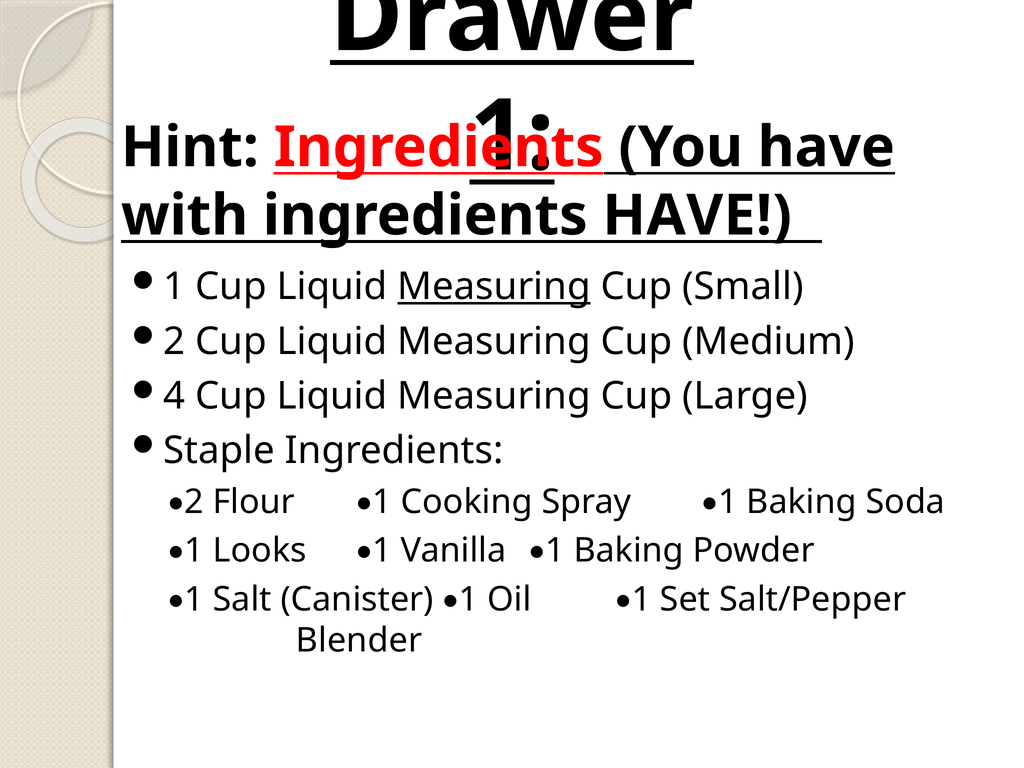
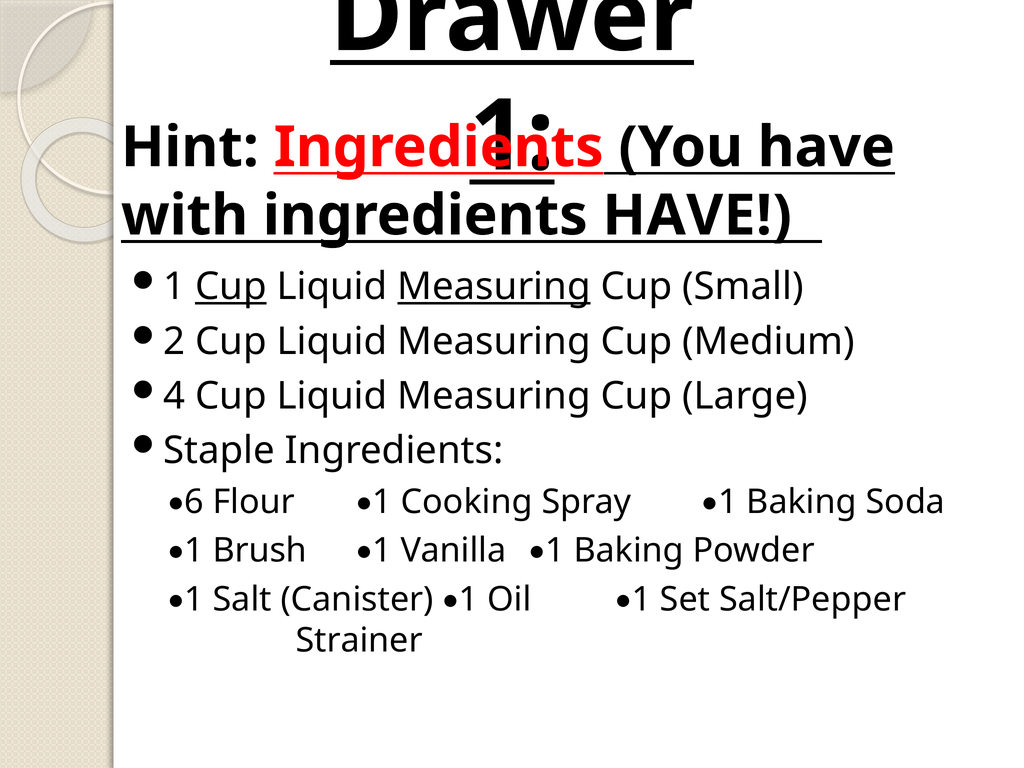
Cup underline: none -> present (231, 287)
2: 2 -> 6 (194, 502)
Looks: Looks -> Brush (260, 551)
Blender: Blender -> Strainer (359, 640)
